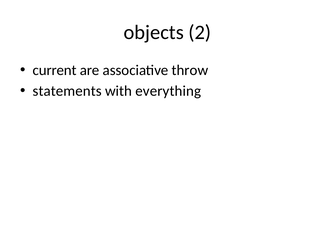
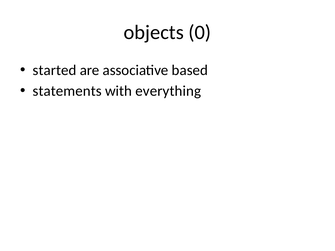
2: 2 -> 0 (200, 32)
current: current -> started (55, 70)
throw: throw -> based (190, 70)
